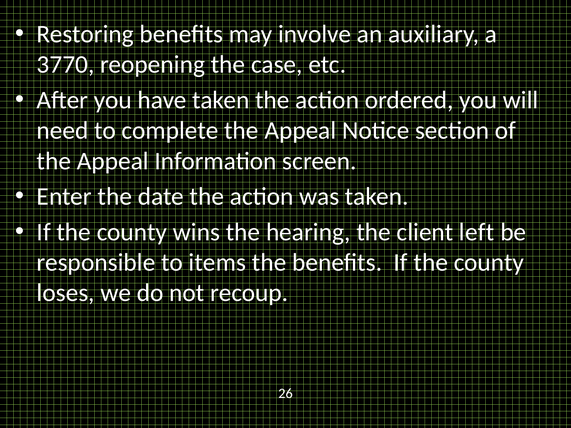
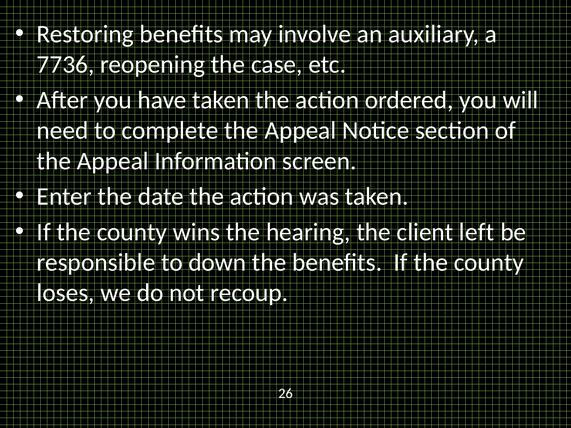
3770: 3770 -> 7736 (66, 65)
items: items -> down (217, 263)
